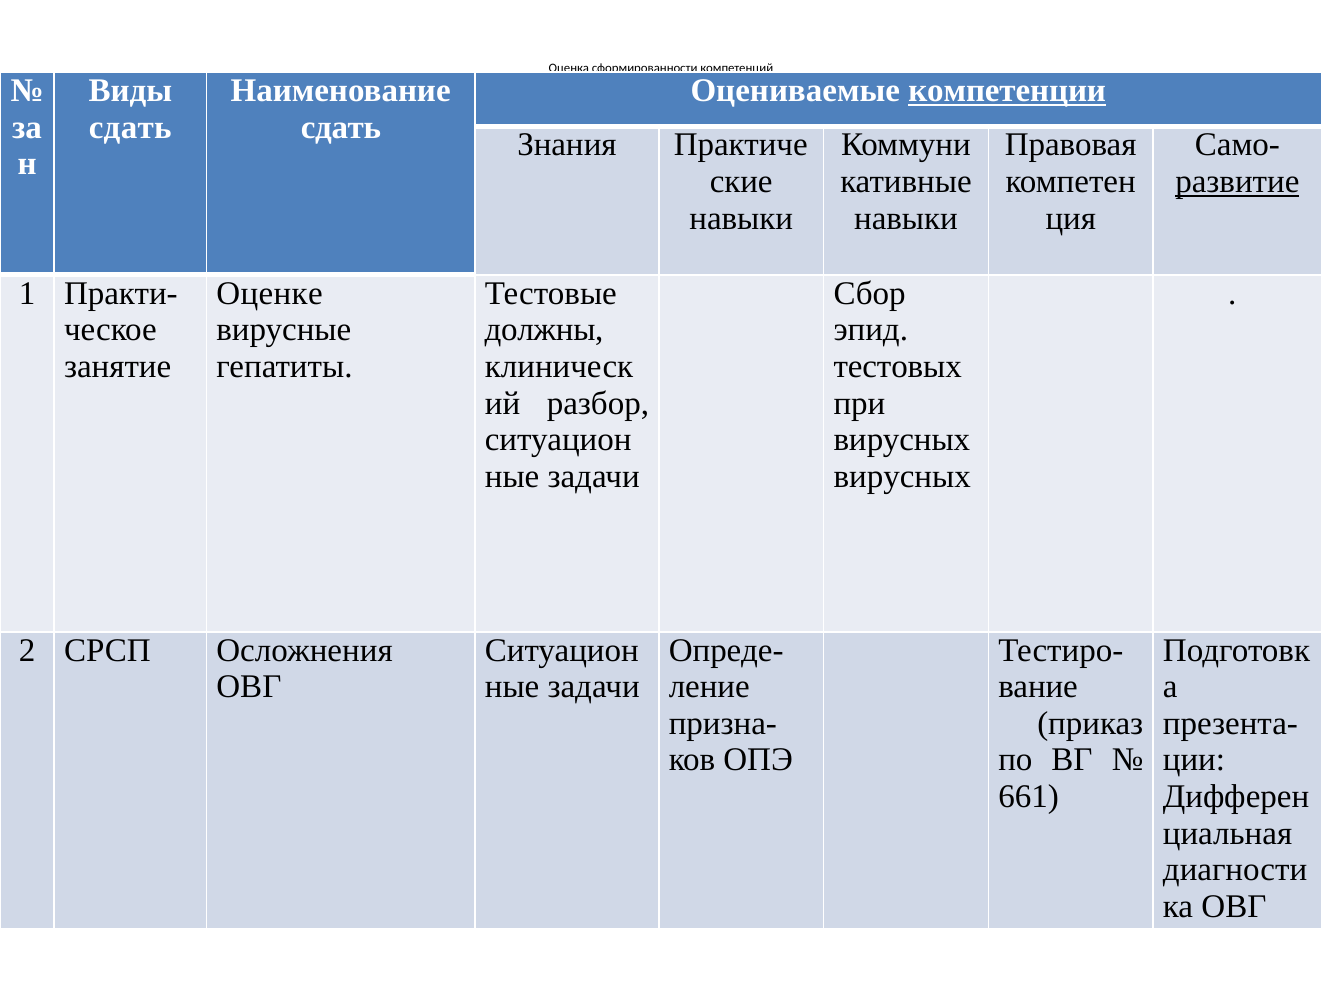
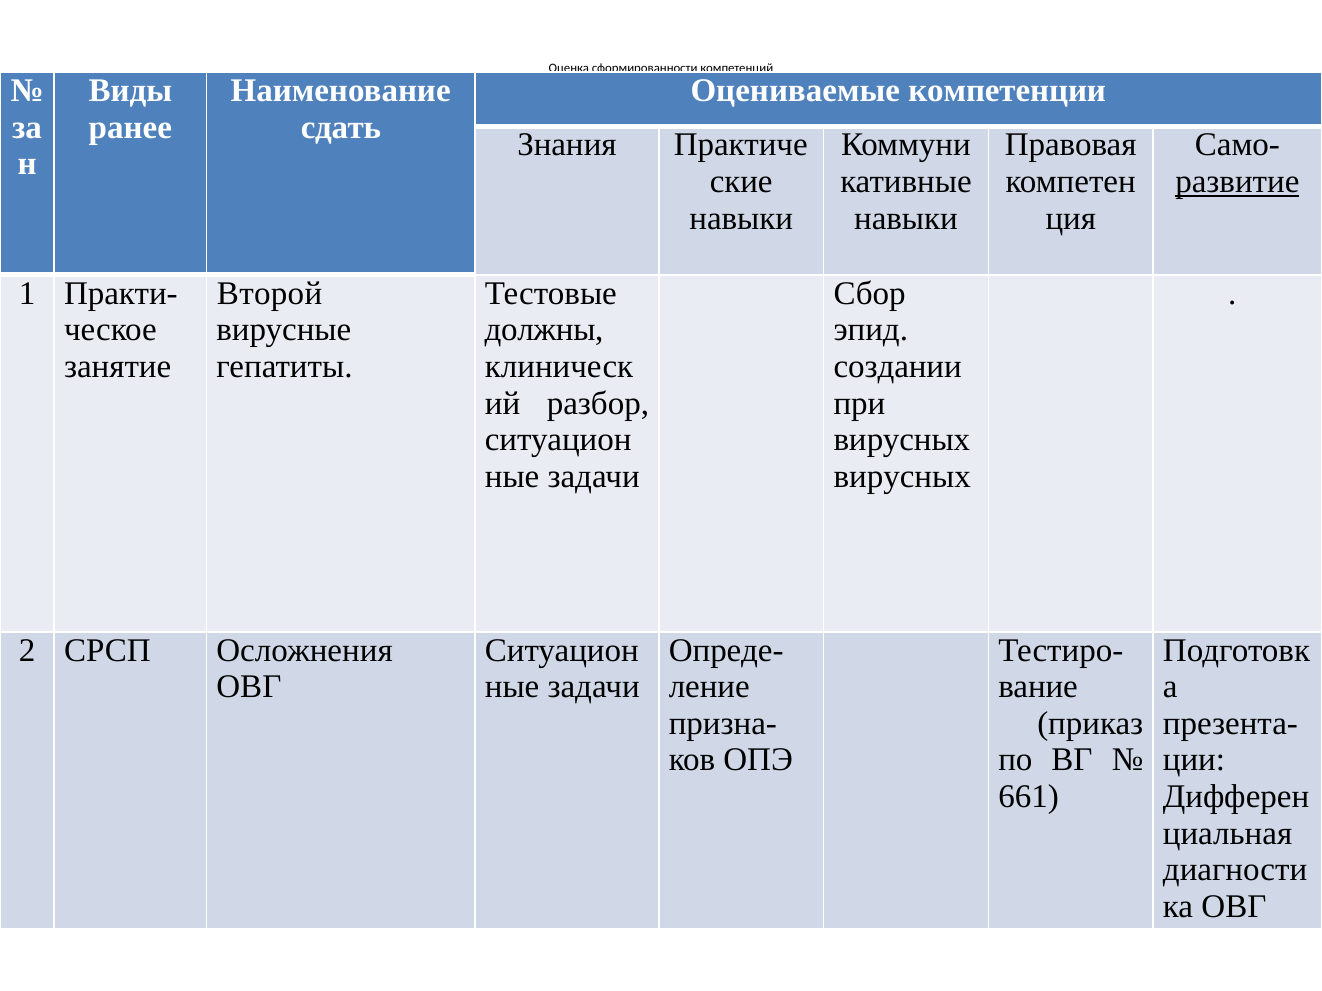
компетенции underline: present -> none (1007, 91)
сдать: сдать -> ранее (130, 127)
Оценке: Оценке -> Второй (270, 294)
тестовых: тестовых -> создании (898, 367)
